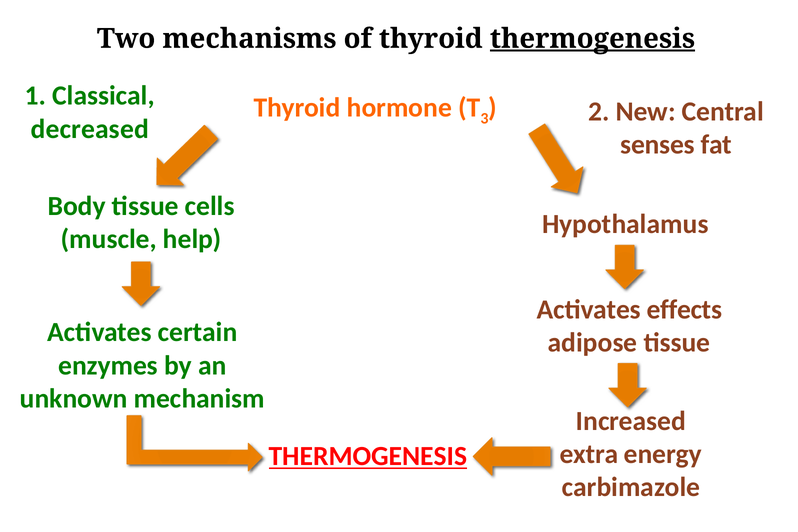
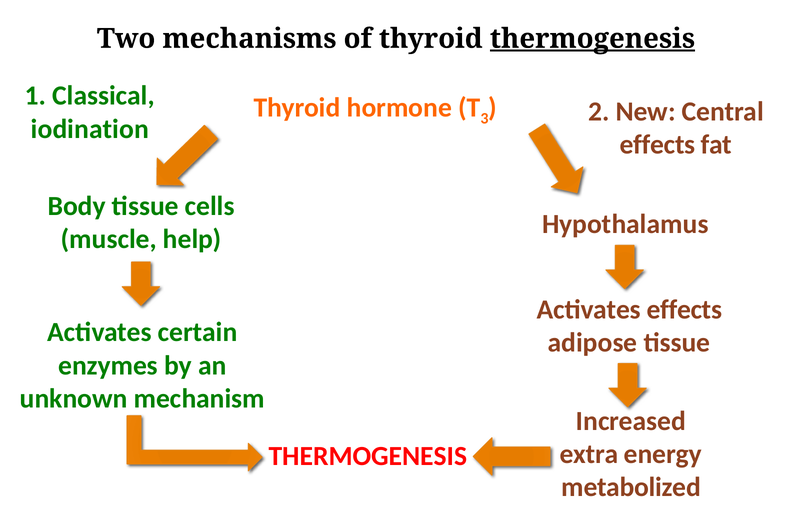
decreased: decreased -> iodination (90, 129)
senses: senses -> effects (658, 145)
THERMOGENESIS underline: present -> none (368, 456)
carbimazole: carbimazole -> metabolized (631, 487)
